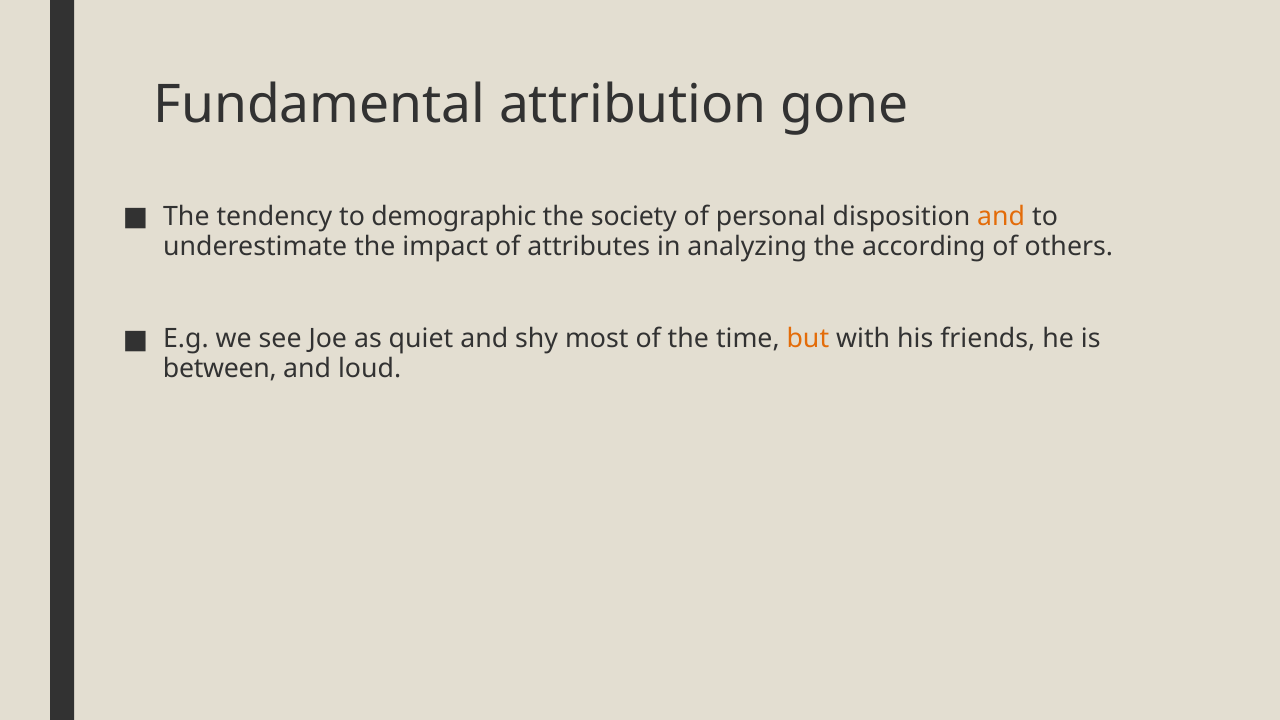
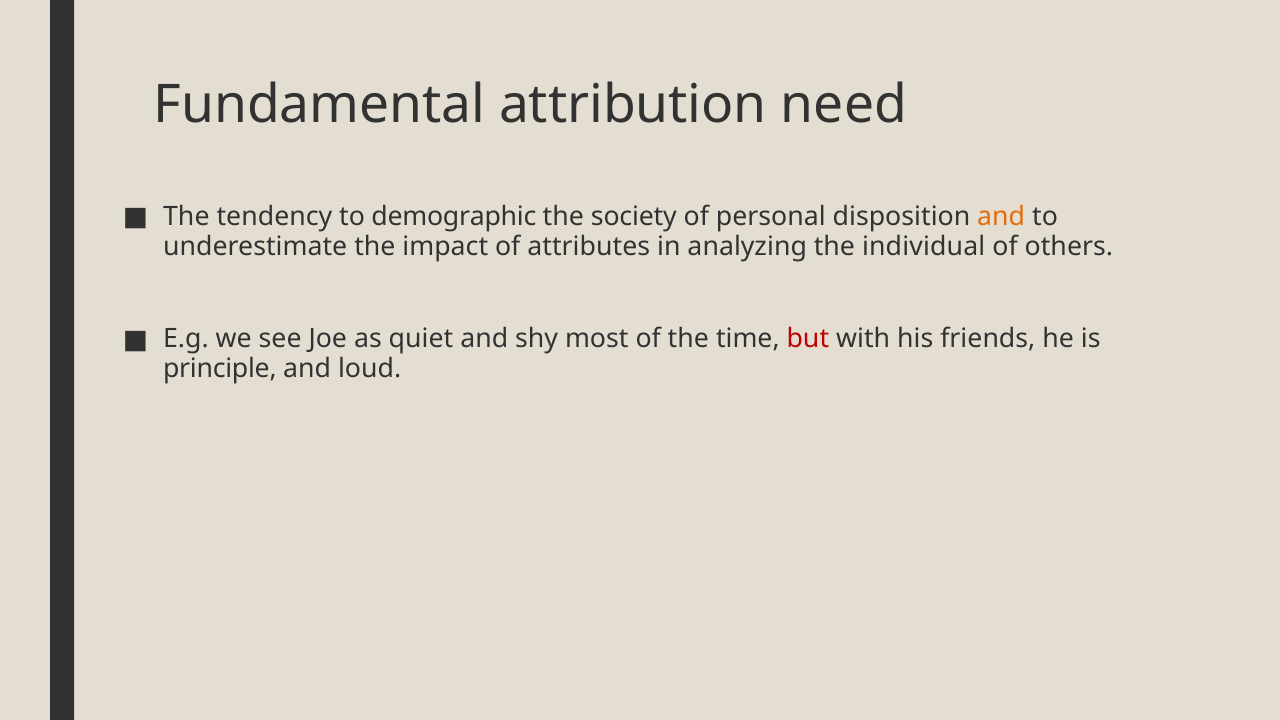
gone: gone -> need (844, 105)
according: according -> individual (924, 247)
but colour: orange -> red (808, 339)
between: between -> principle (220, 369)
